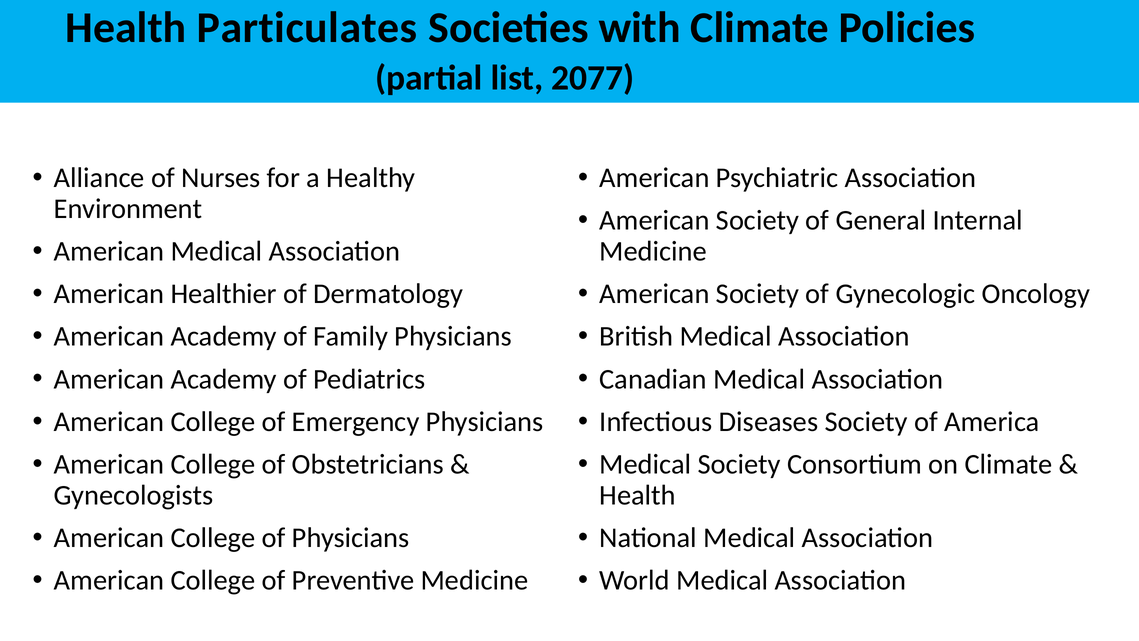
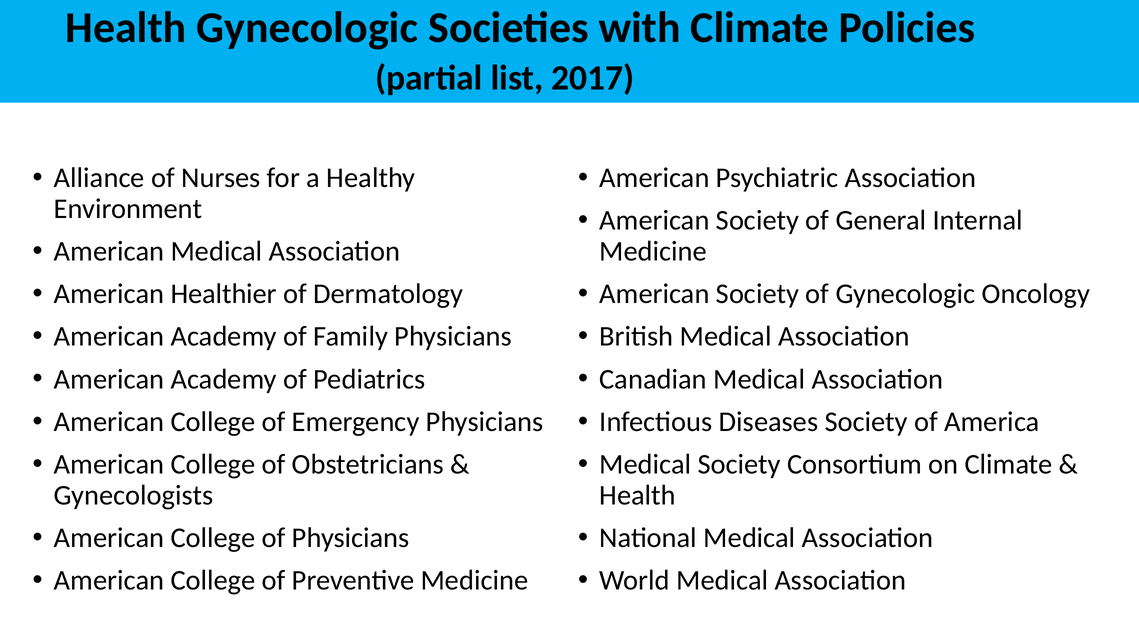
Health Particulates: Particulates -> Gynecologic (307, 28)
2077: 2077 -> 2017 (593, 78)
